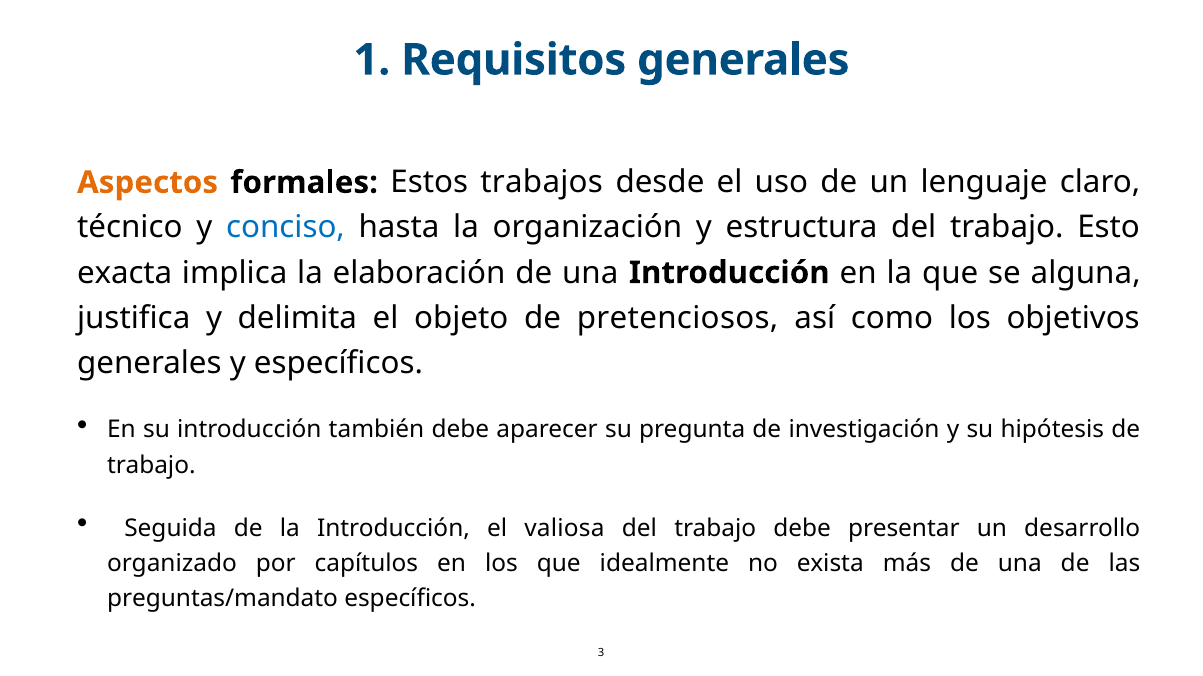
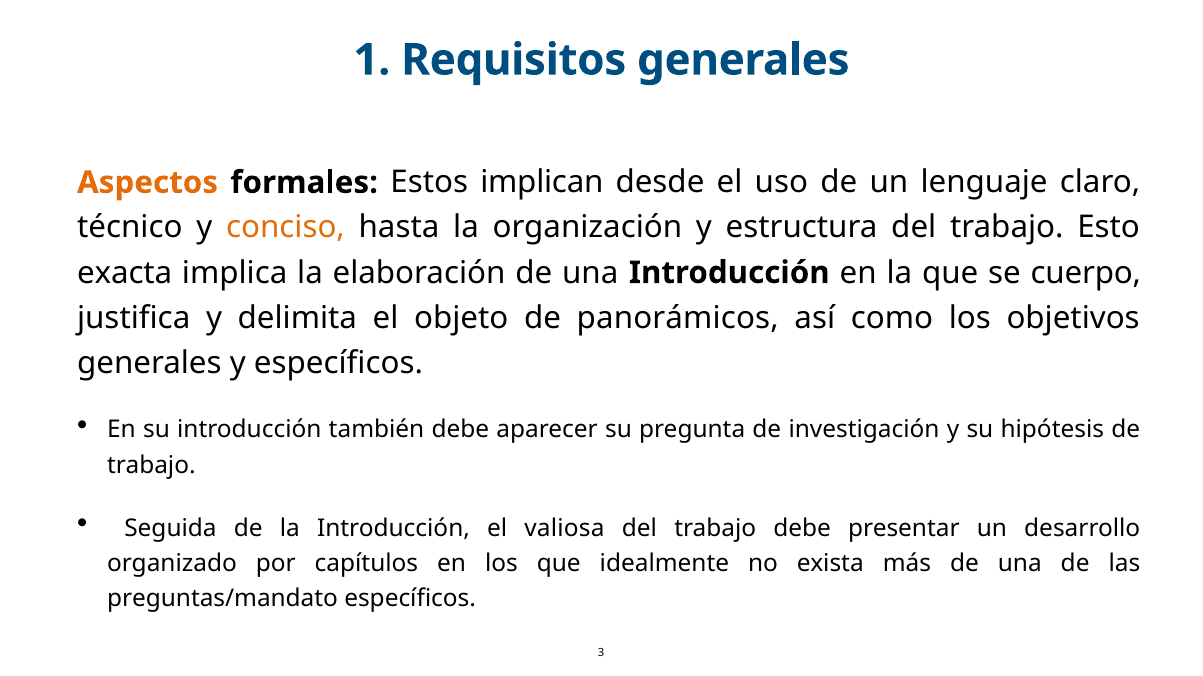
trabajos: trabajos -> implican (542, 183)
conciso colour: blue -> orange (285, 228)
alguna: alguna -> cuerpo (1086, 273)
pretenciosos: pretenciosos -> panorámicos (678, 318)
